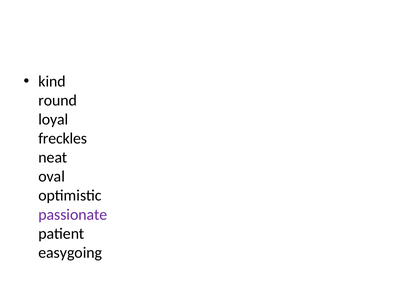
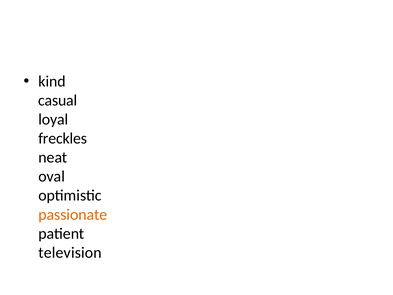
round: round -> casual (58, 100)
passionate colour: purple -> orange (73, 214)
easygoing: easygoing -> television (70, 252)
